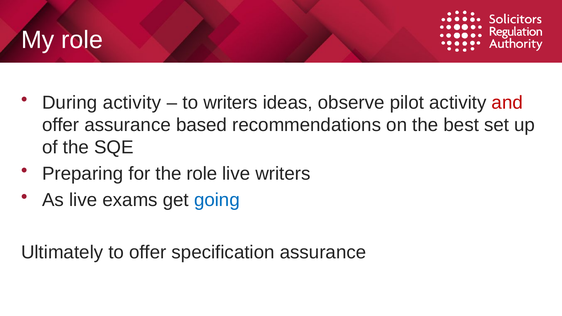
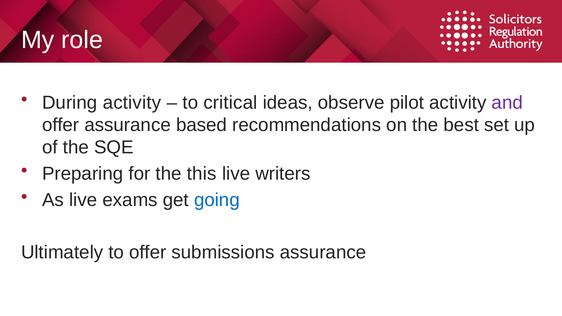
to writers: writers -> critical (230, 103)
and colour: red -> purple (507, 103)
the role: role -> this (202, 174)
specification: specification -> submissions (223, 252)
